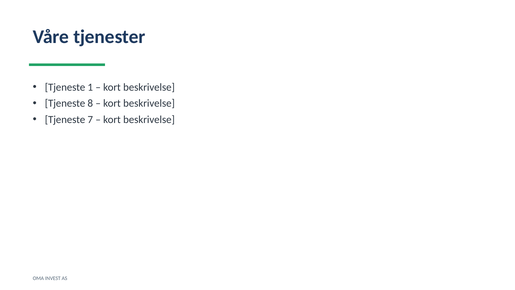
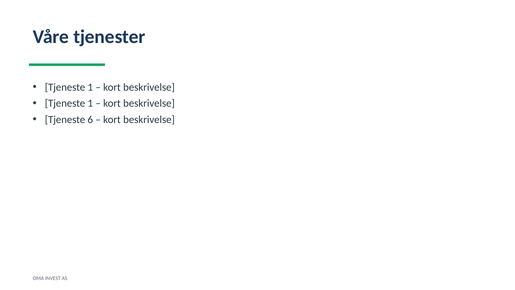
8: 8 -> 1 (90, 103)
7: 7 -> 6 (90, 119)
